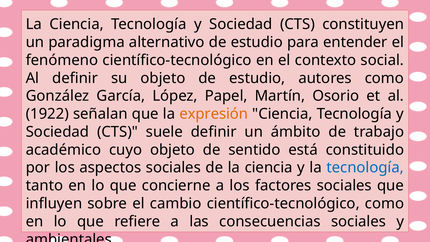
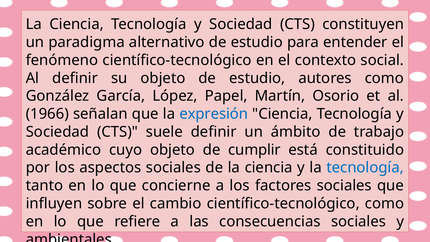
1922: 1922 -> 1966 (47, 114)
expresión colour: orange -> blue (214, 114)
sentido: sentido -> cumplir (255, 150)
